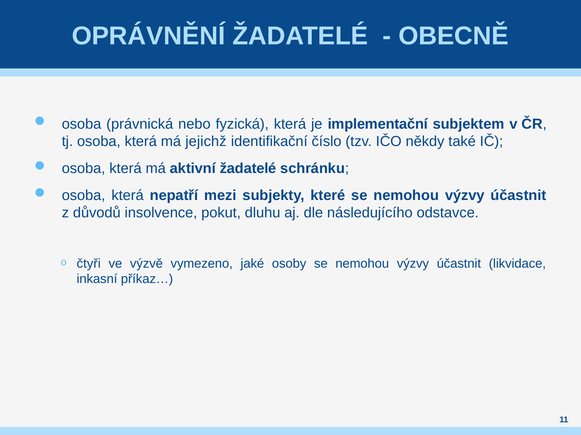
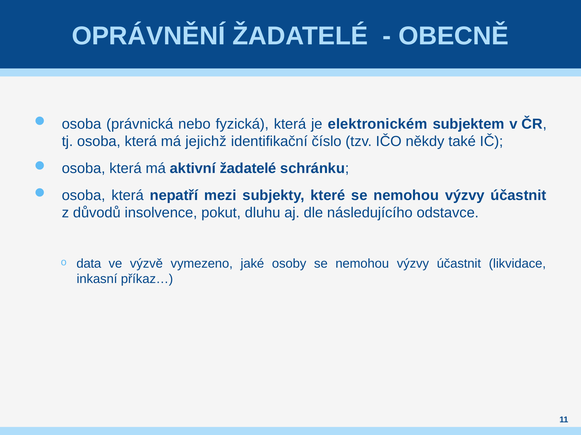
implementační: implementační -> elektronickém (378, 124)
čtyři: čtyři -> data (89, 264)
